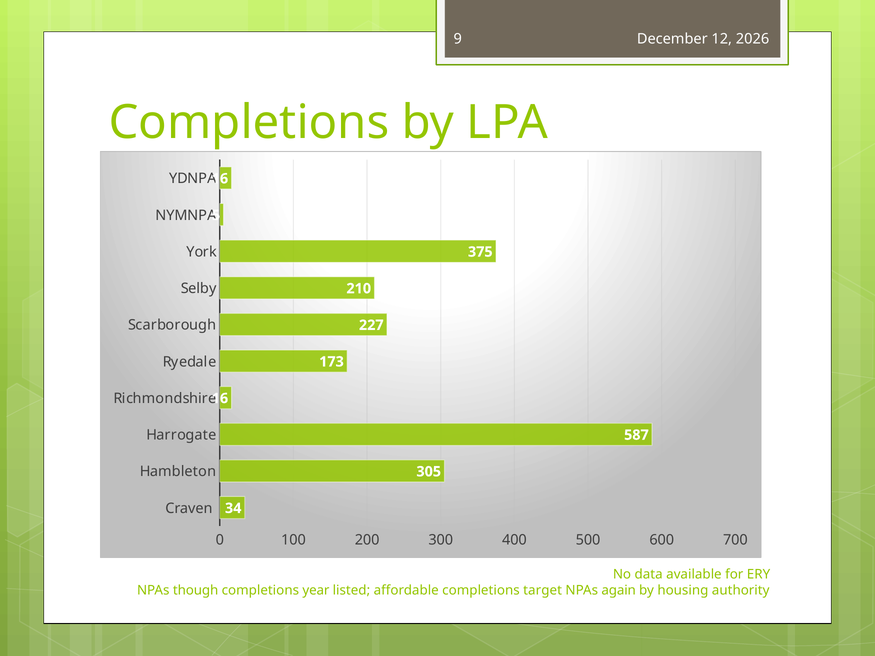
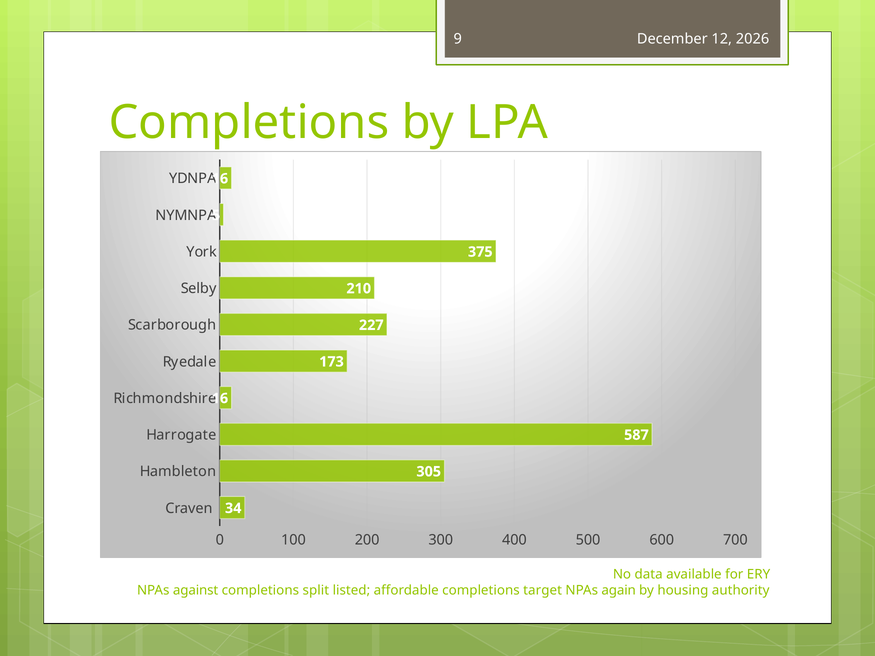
though: though -> against (196, 591)
year: year -> split (316, 591)
